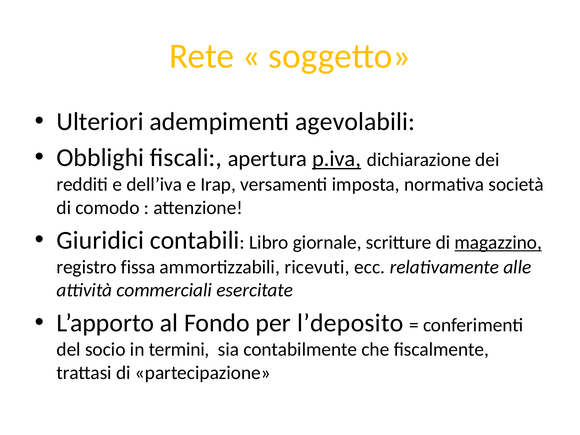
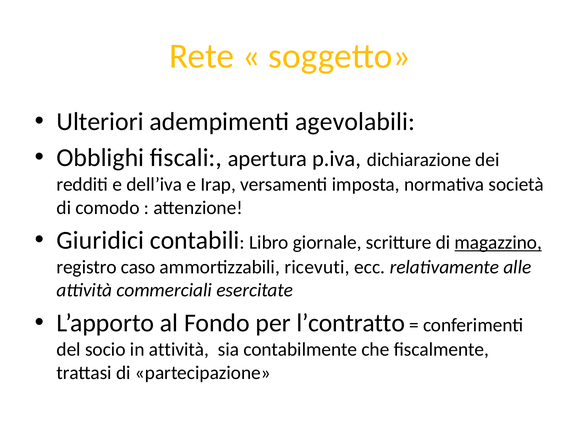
p.iva underline: present -> none (337, 159)
fissa: fissa -> caso (138, 267)
l’deposito: l’deposito -> l’contratto (351, 323)
in termini: termini -> attività (179, 349)
